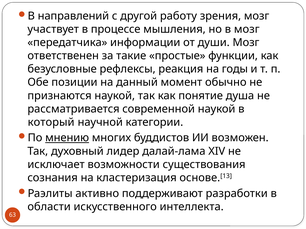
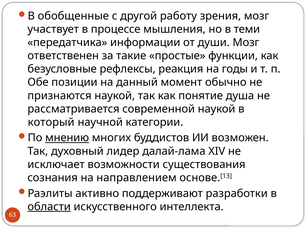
направлений: направлений -> обобщенные (73, 16)
в мозг: мозг -> теми (247, 29)
кластеризация: кластеризация -> направлением (137, 178)
области underline: none -> present (49, 207)
